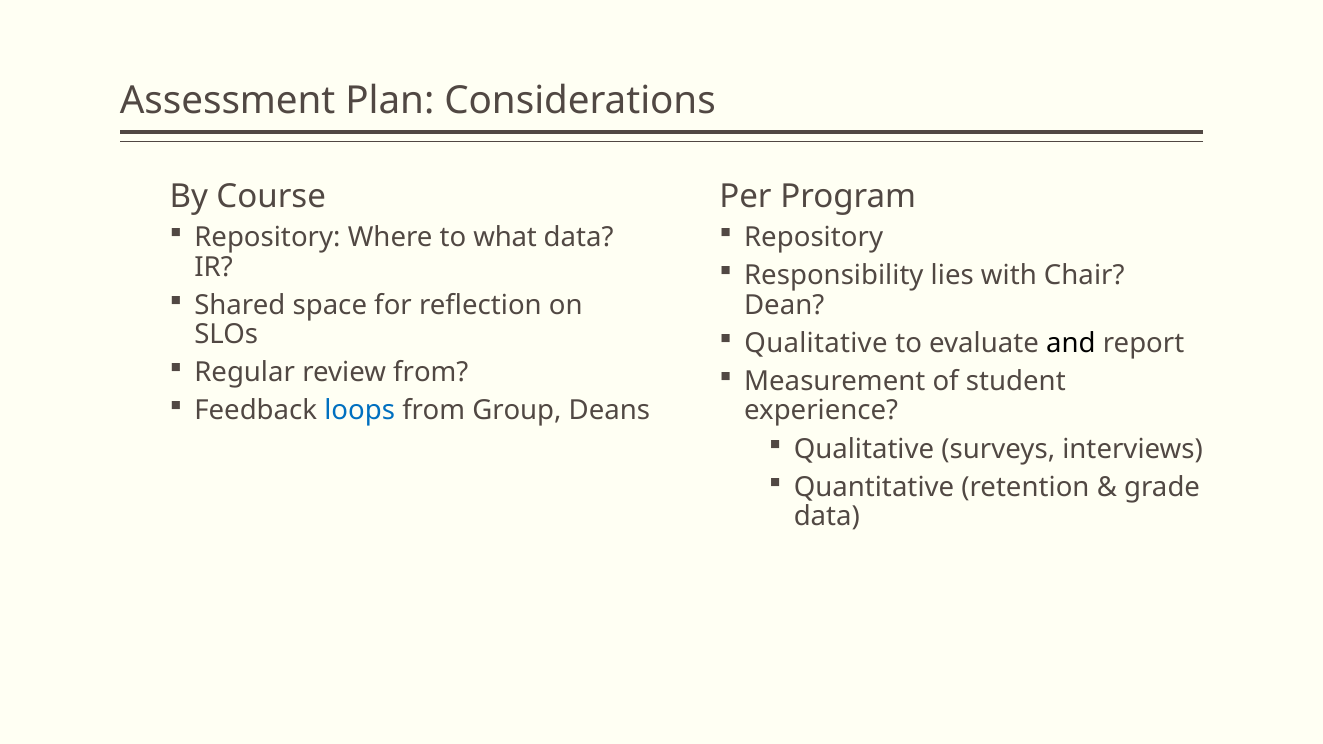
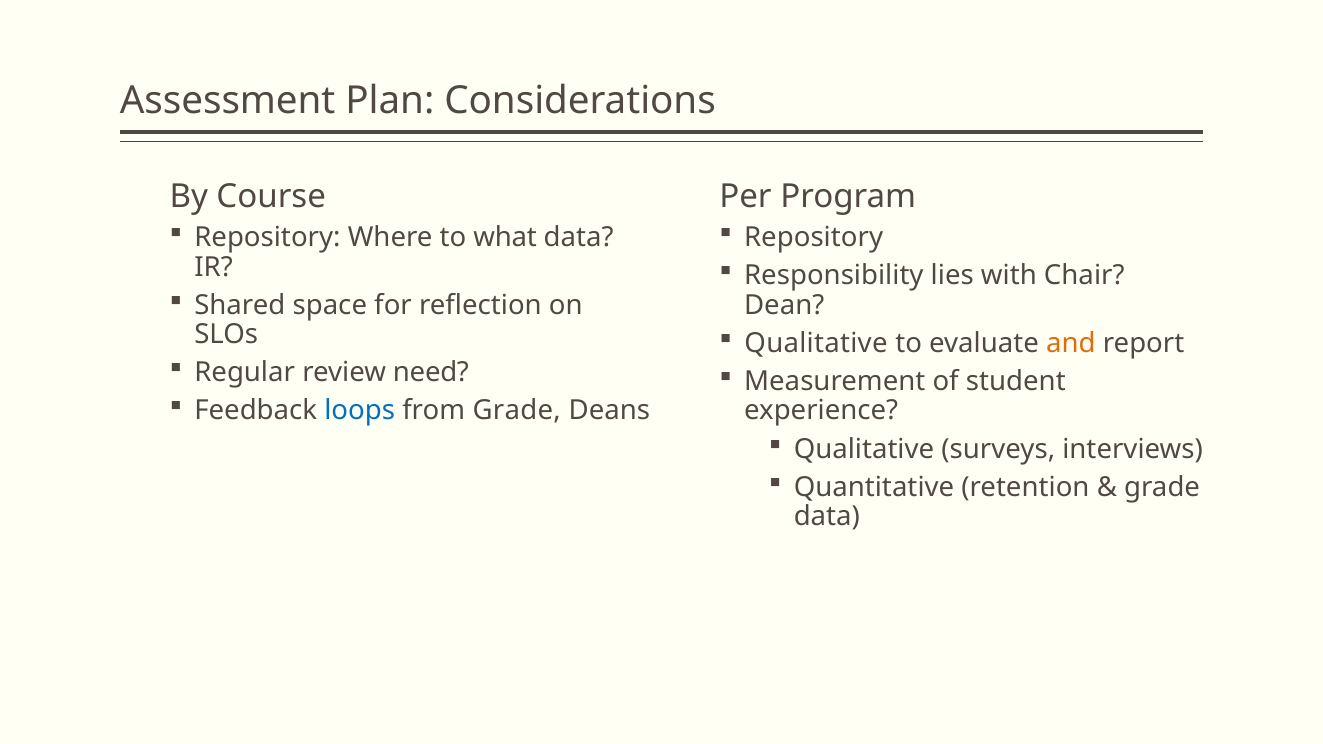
and colour: black -> orange (1071, 343)
review from: from -> need (431, 373)
from Group: Group -> Grade (517, 411)
